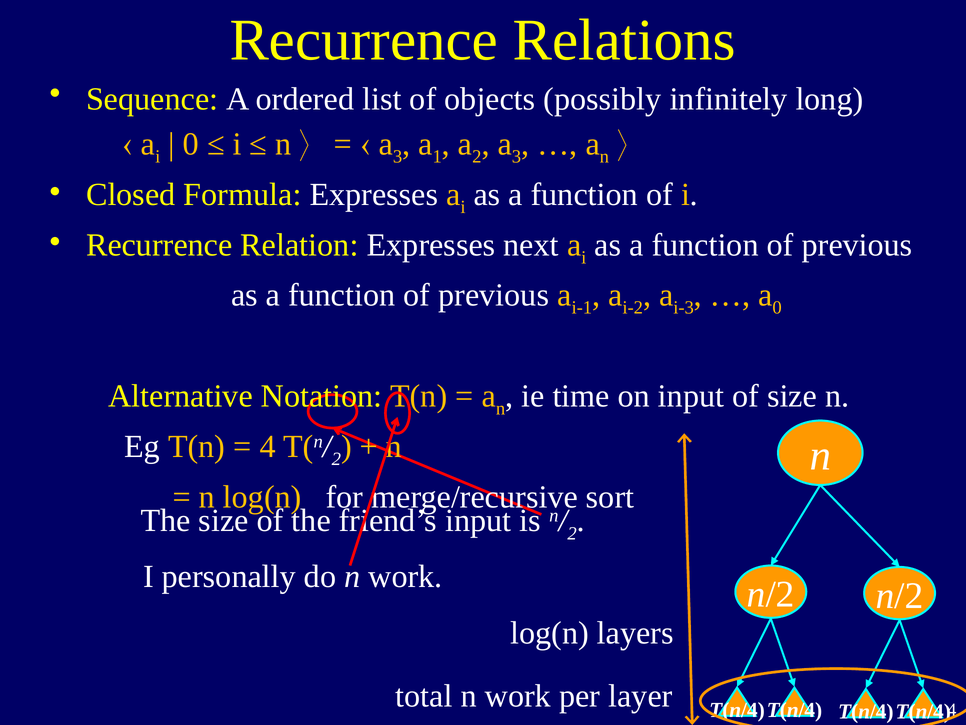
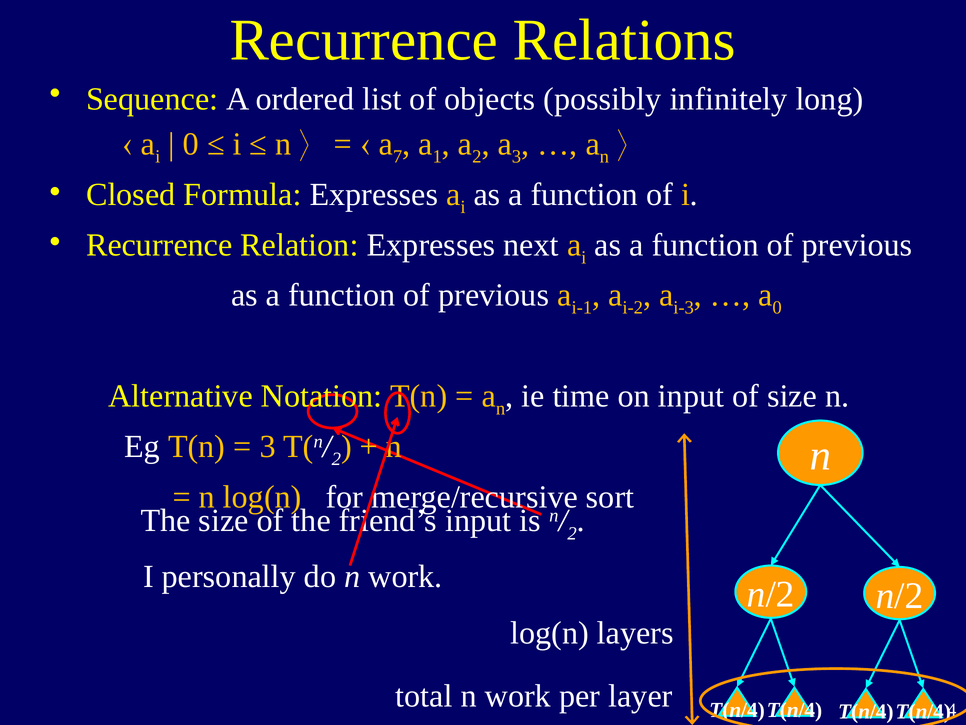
3: 3 -> 7 (398, 156)
4: 4 -> 3 (268, 446)
